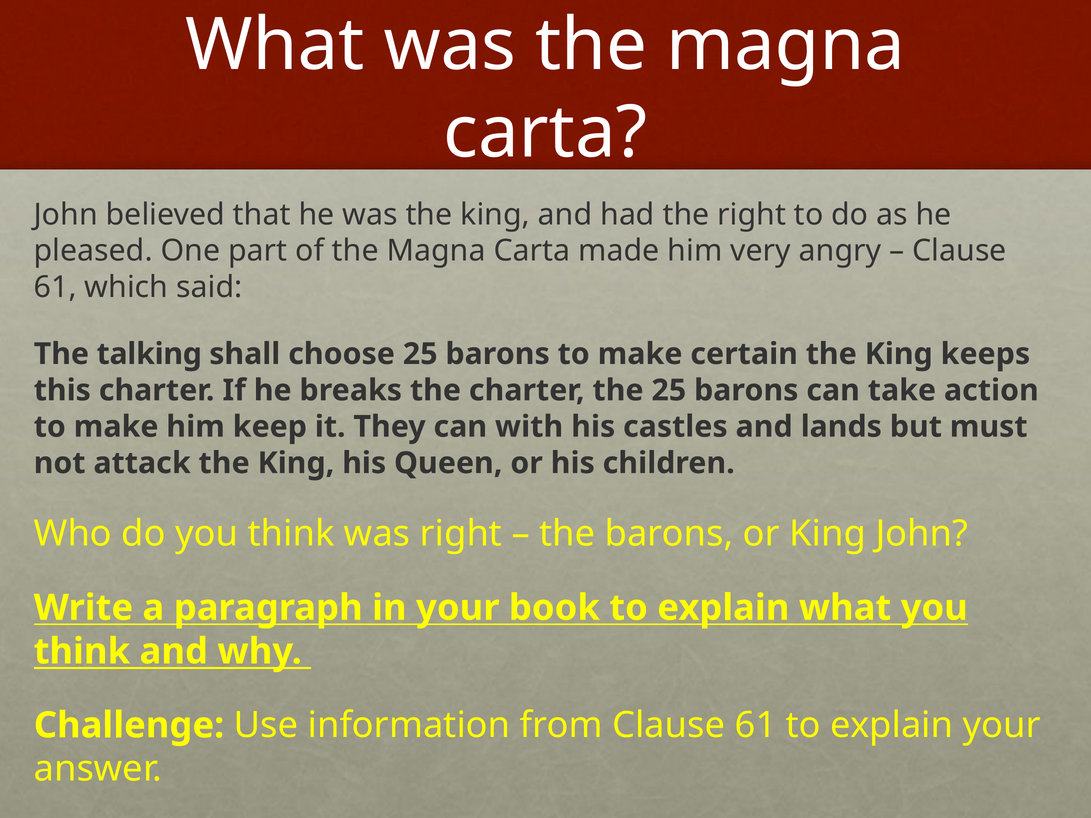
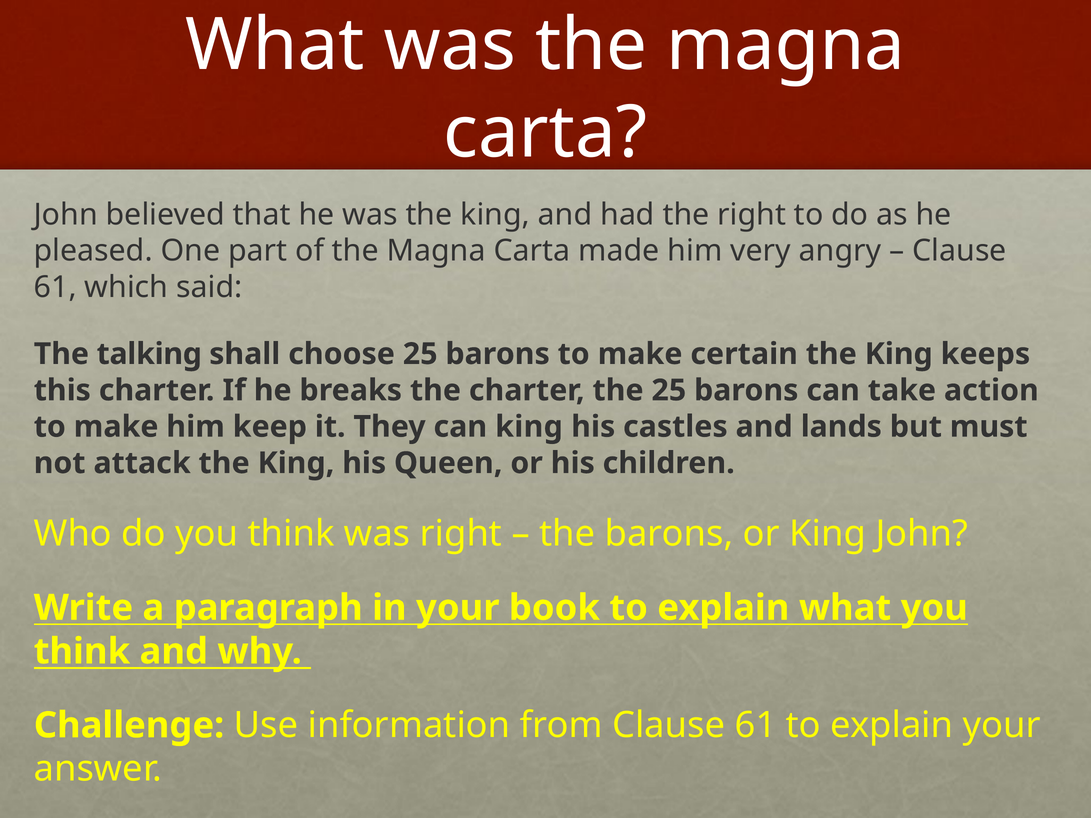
can with: with -> king (529, 427)
